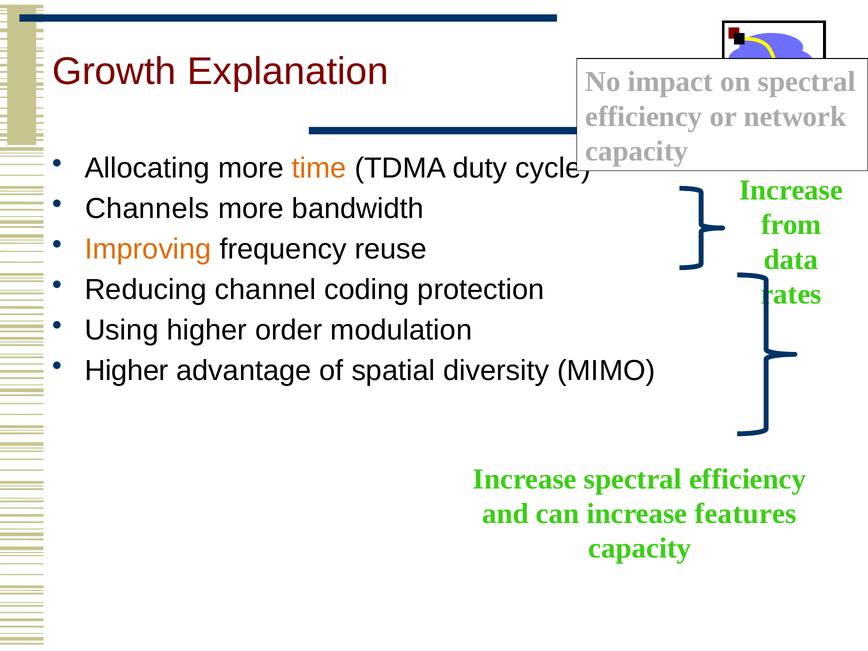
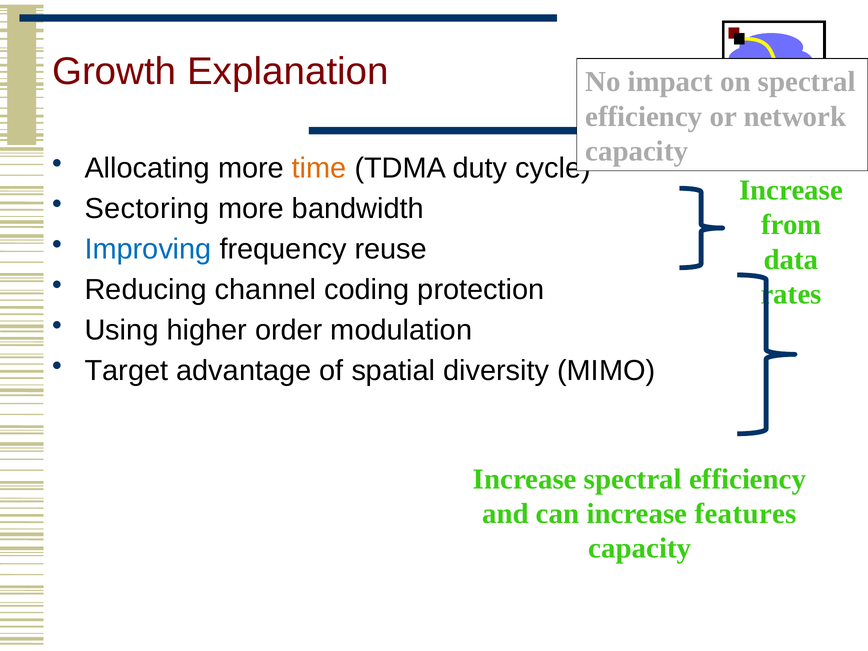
Channels: Channels -> Sectoring (147, 209)
Improving colour: orange -> blue (148, 249)
Higher: Higher -> Target (126, 371)
